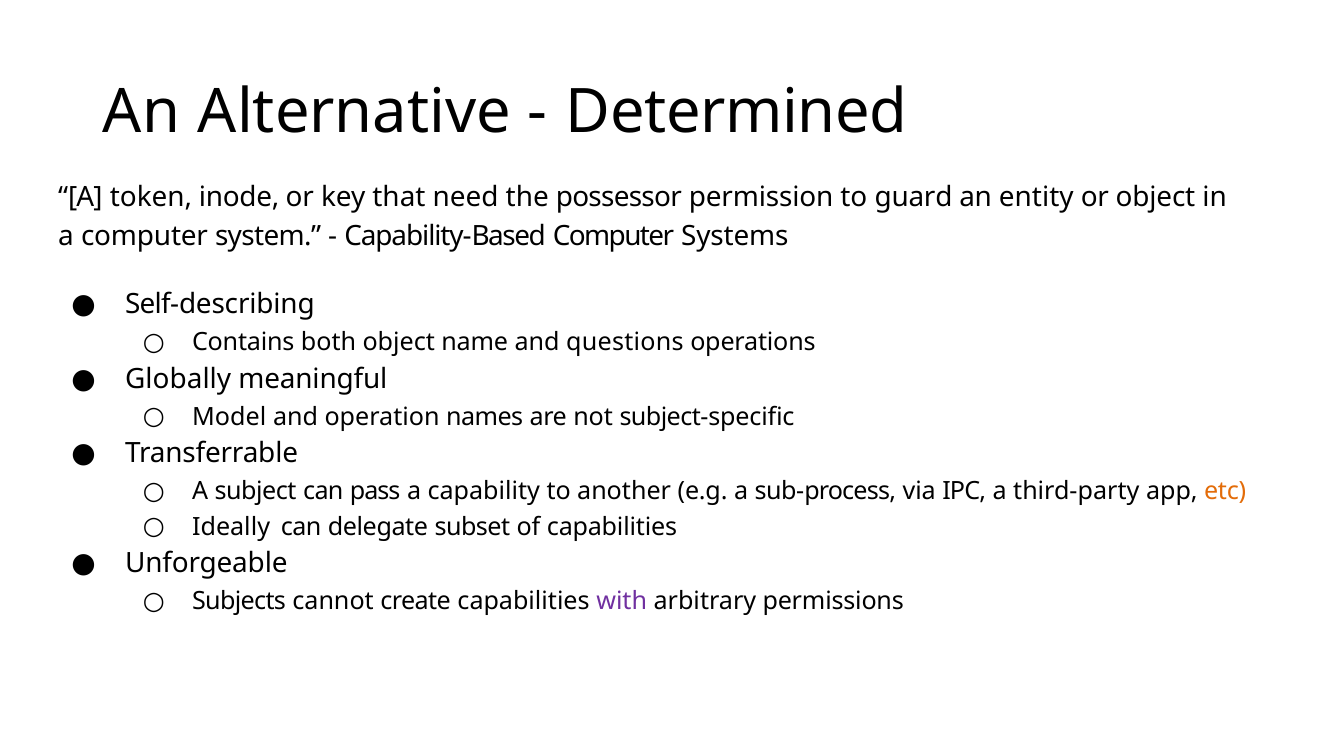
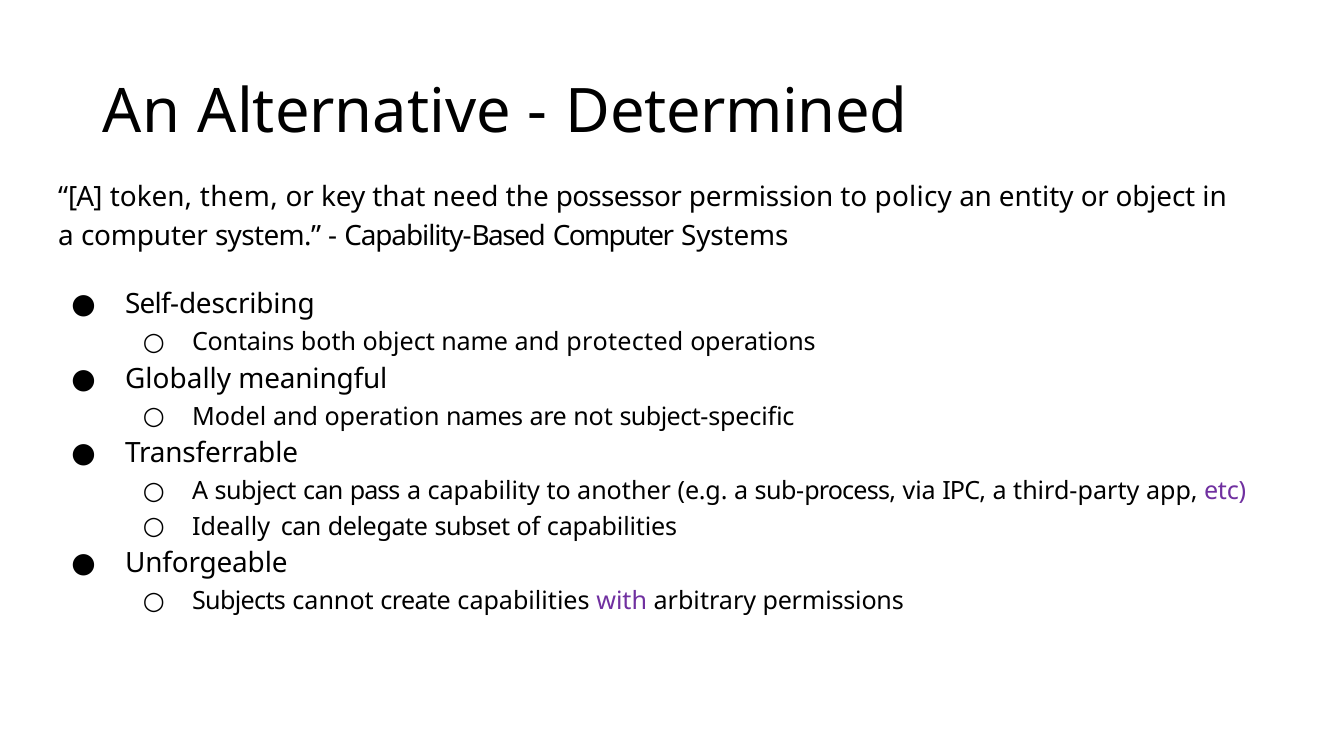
inode: inode -> them (239, 198)
guard: guard -> policy (913, 198)
questions: questions -> protected (625, 342)
etc colour: orange -> purple (1225, 491)
